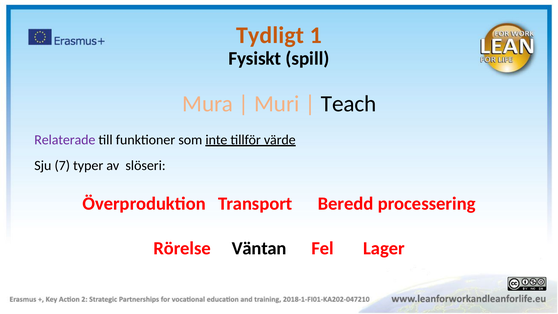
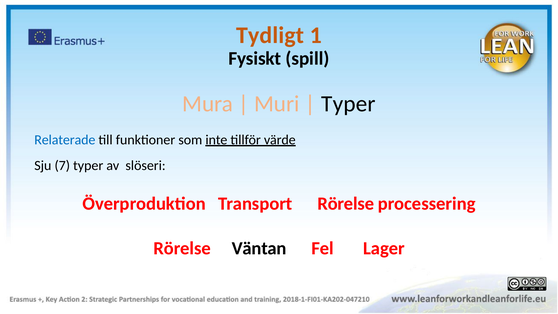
Teach: Teach -> Typer (348, 104)
Relaterade colour: purple -> blue (65, 140)
Transport Beredd: Beredd -> Rörelse (346, 204)
